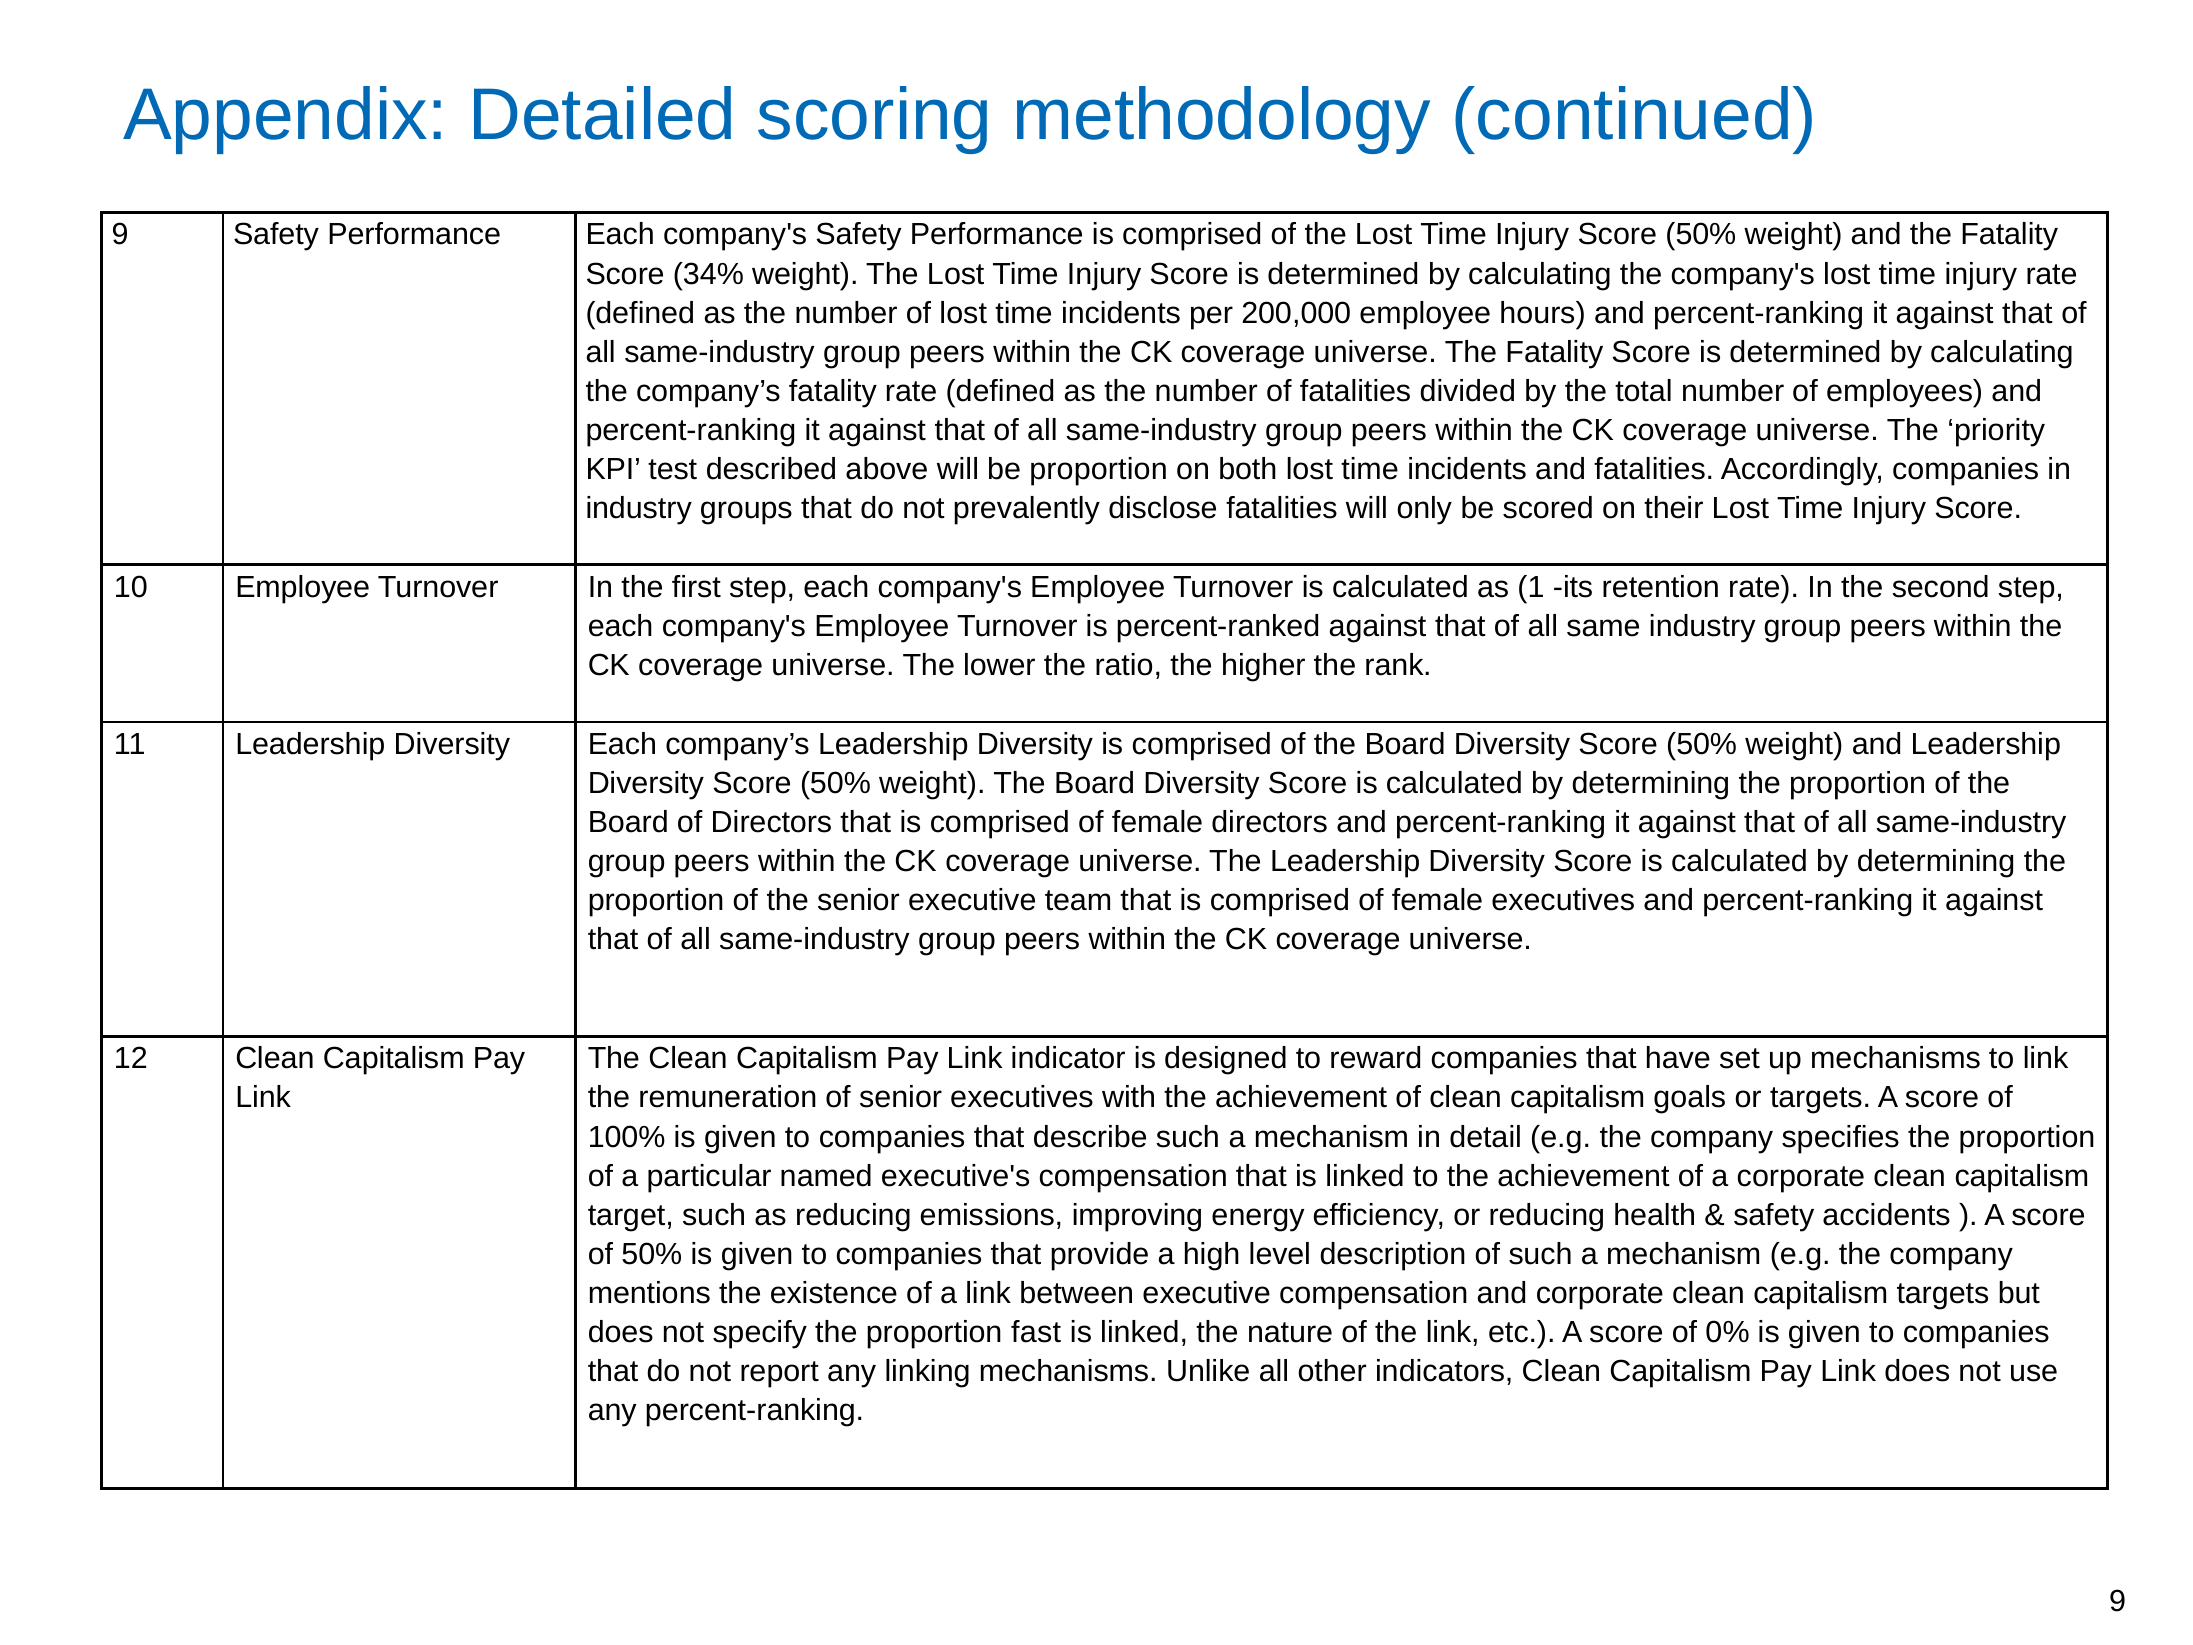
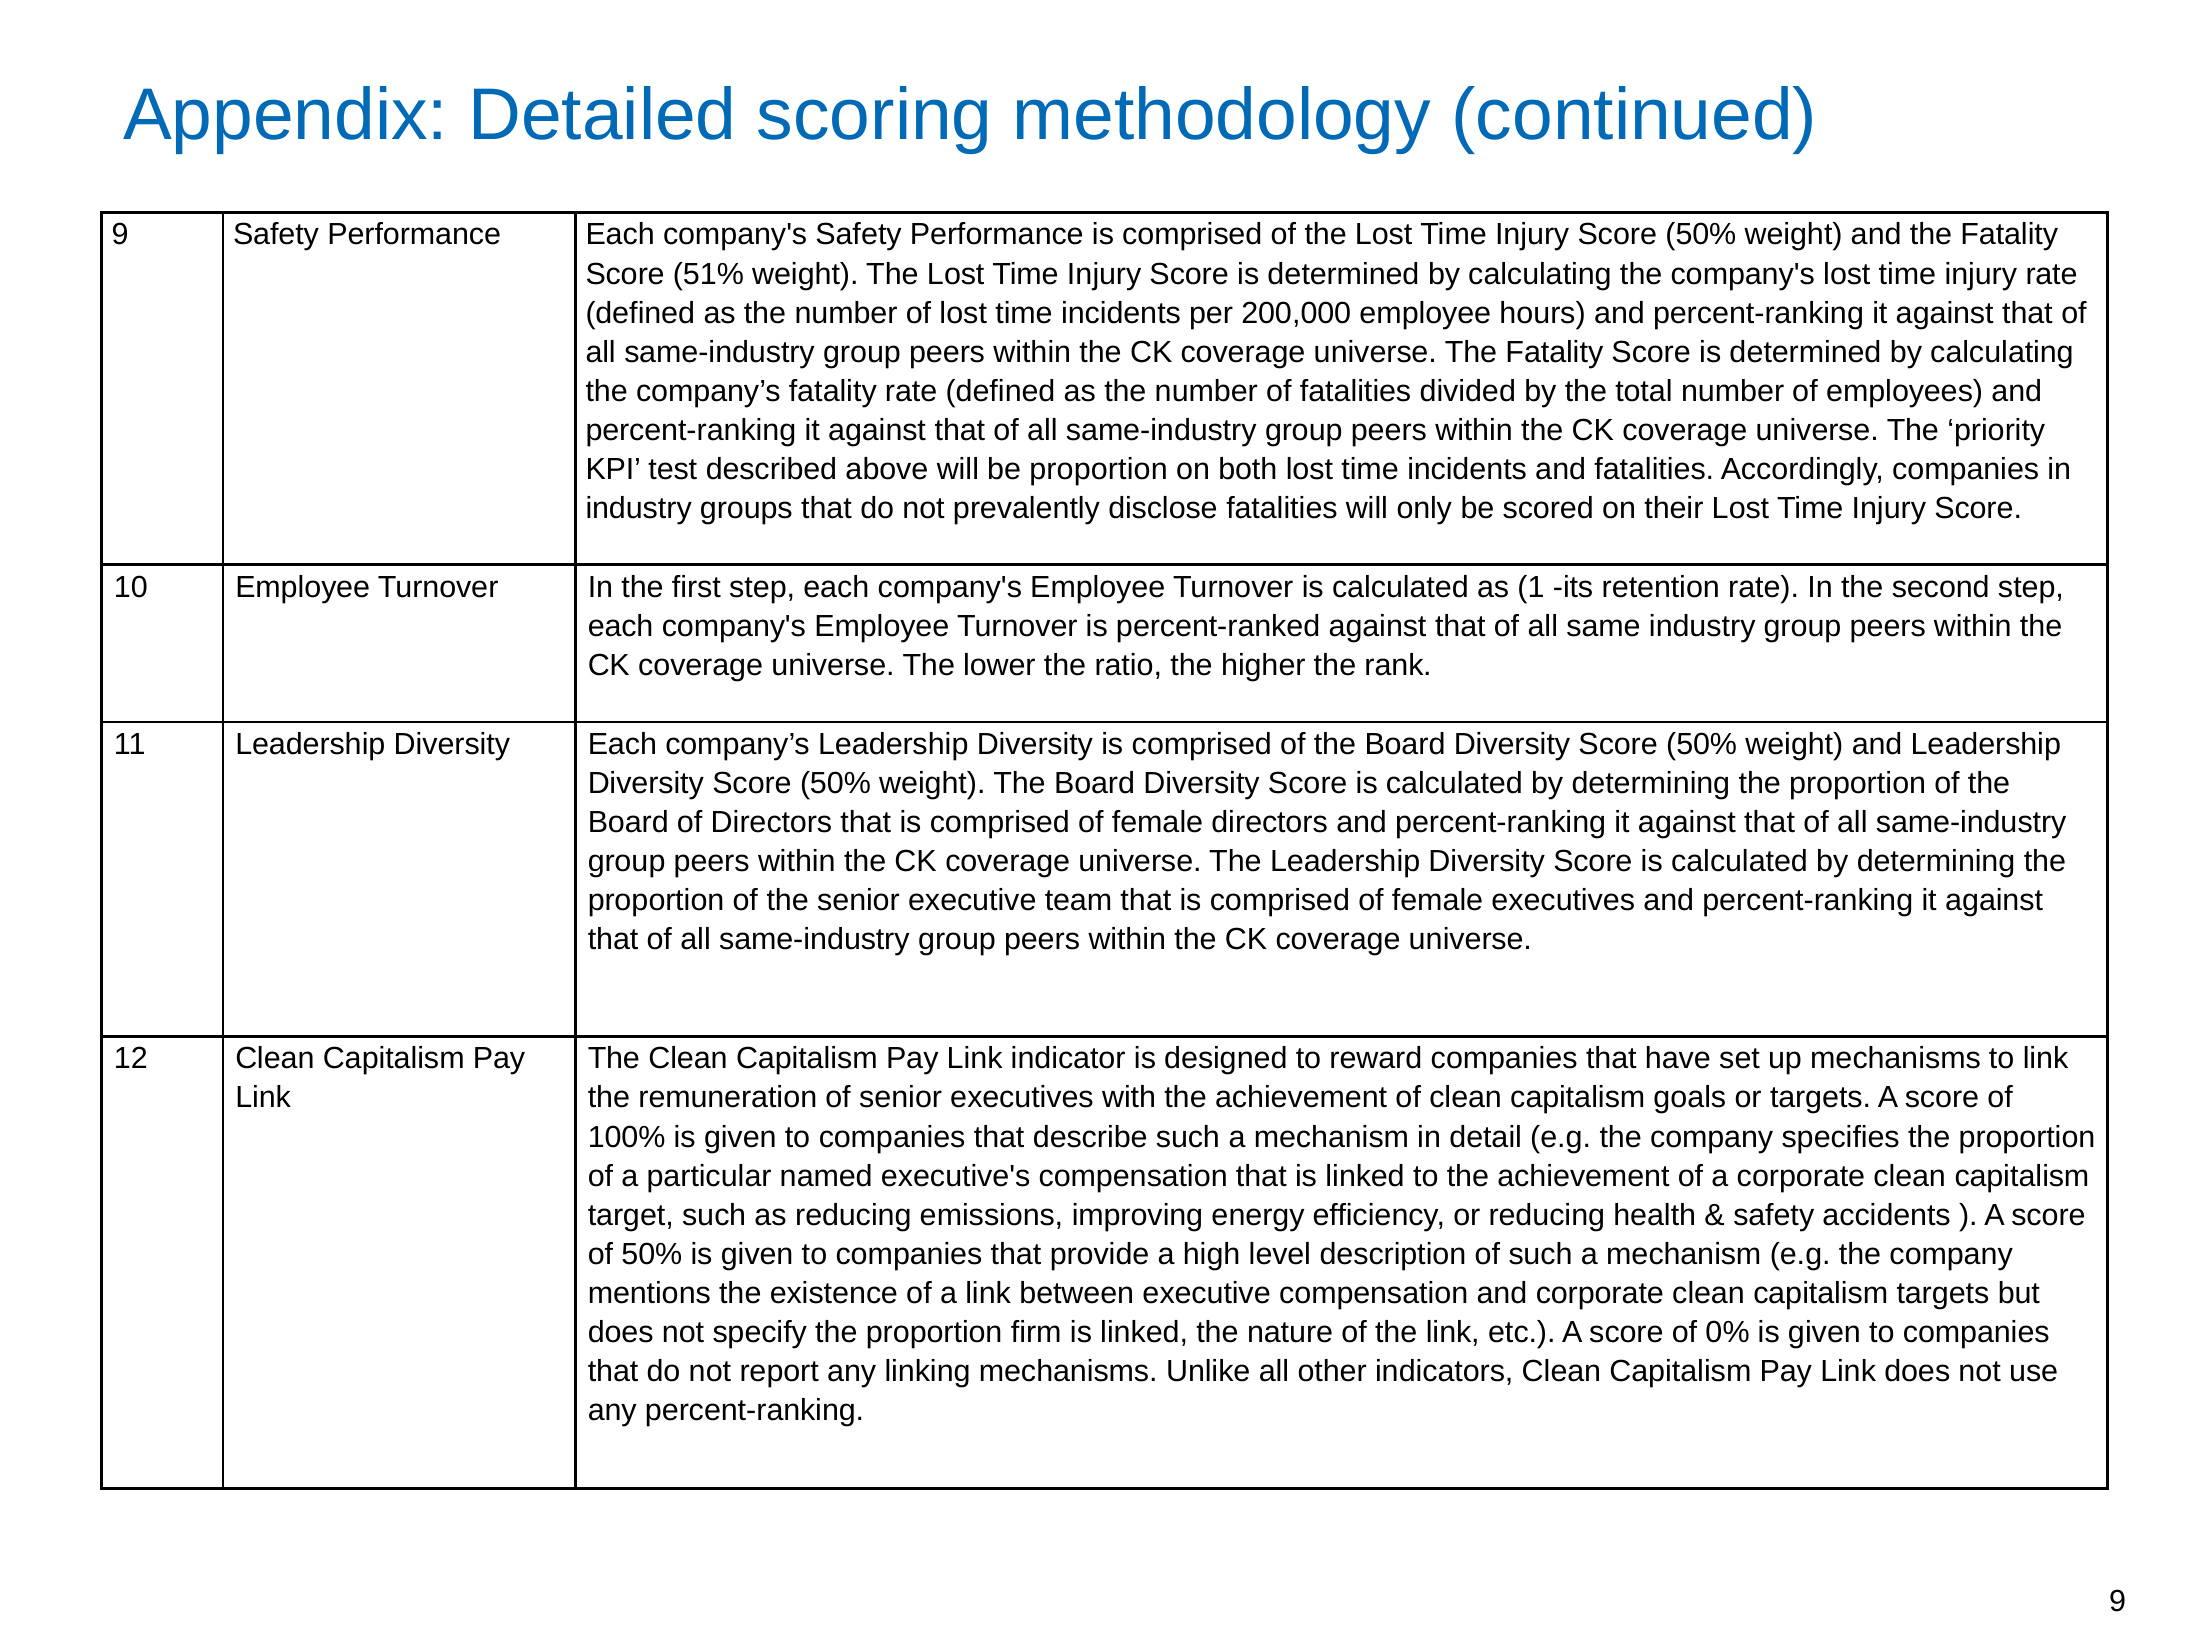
34%: 34% -> 51% (708, 274)
fast: fast -> firm (1036, 1332)
